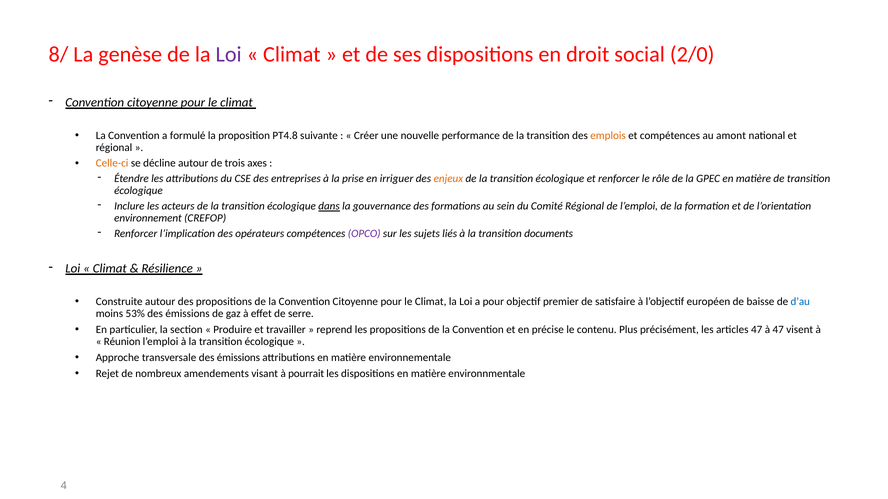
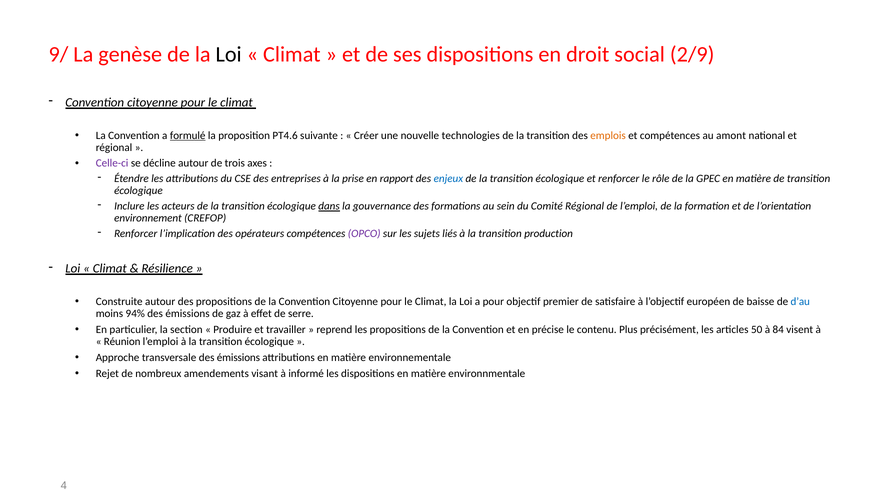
8/: 8/ -> 9/ (59, 54)
Loi colour: purple -> black (229, 54)
2/0: 2/0 -> 2/9 (692, 54)
formulé underline: none -> present (188, 136)
PT4.8: PT4.8 -> PT4.6 (285, 136)
performance: performance -> technologies (471, 136)
Celle-ci colour: orange -> purple (112, 163)
irriguer: irriguer -> rapport (397, 179)
enjeux colour: orange -> blue (448, 179)
documents: documents -> production (549, 234)
53%: 53% -> 94% (135, 314)
articles 47: 47 -> 50 (757, 330)
à 47: 47 -> 84 (778, 330)
pourrait: pourrait -> informé (306, 374)
